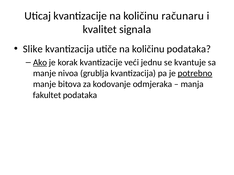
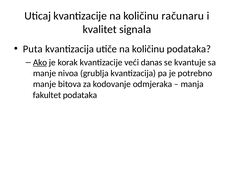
Slike: Slike -> Puta (33, 49)
jednu: jednu -> danas (152, 63)
potrebno underline: present -> none (195, 73)
